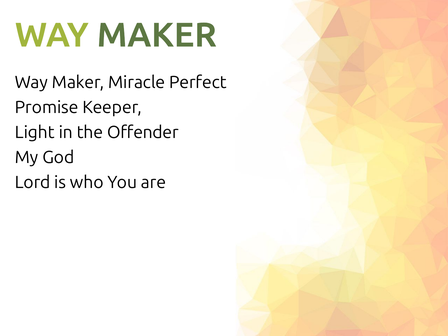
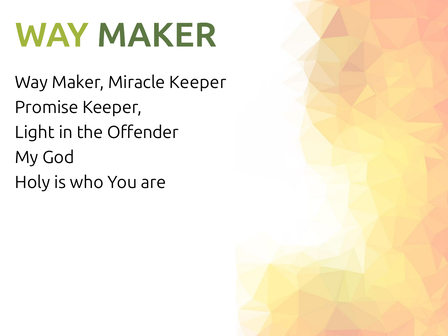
Miracle Perfect: Perfect -> Keeper (198, 82)
Lord: Lord -> Holy (33, 182)
